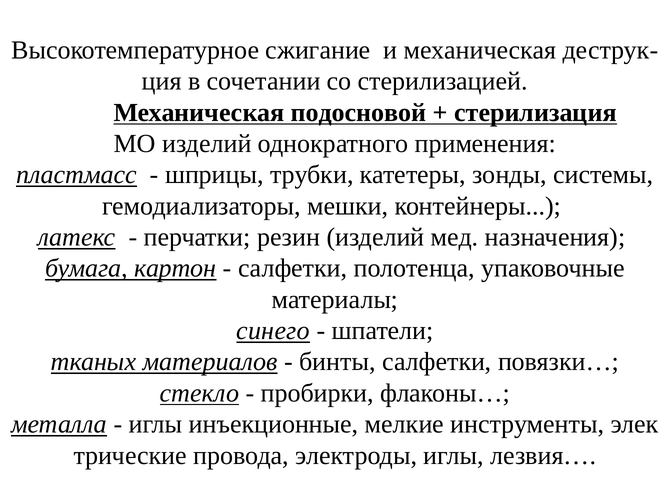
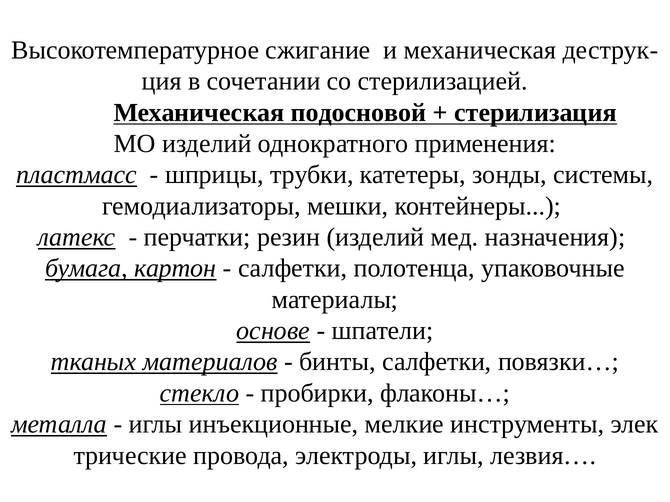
синего: синего -> основе (273, 331)
